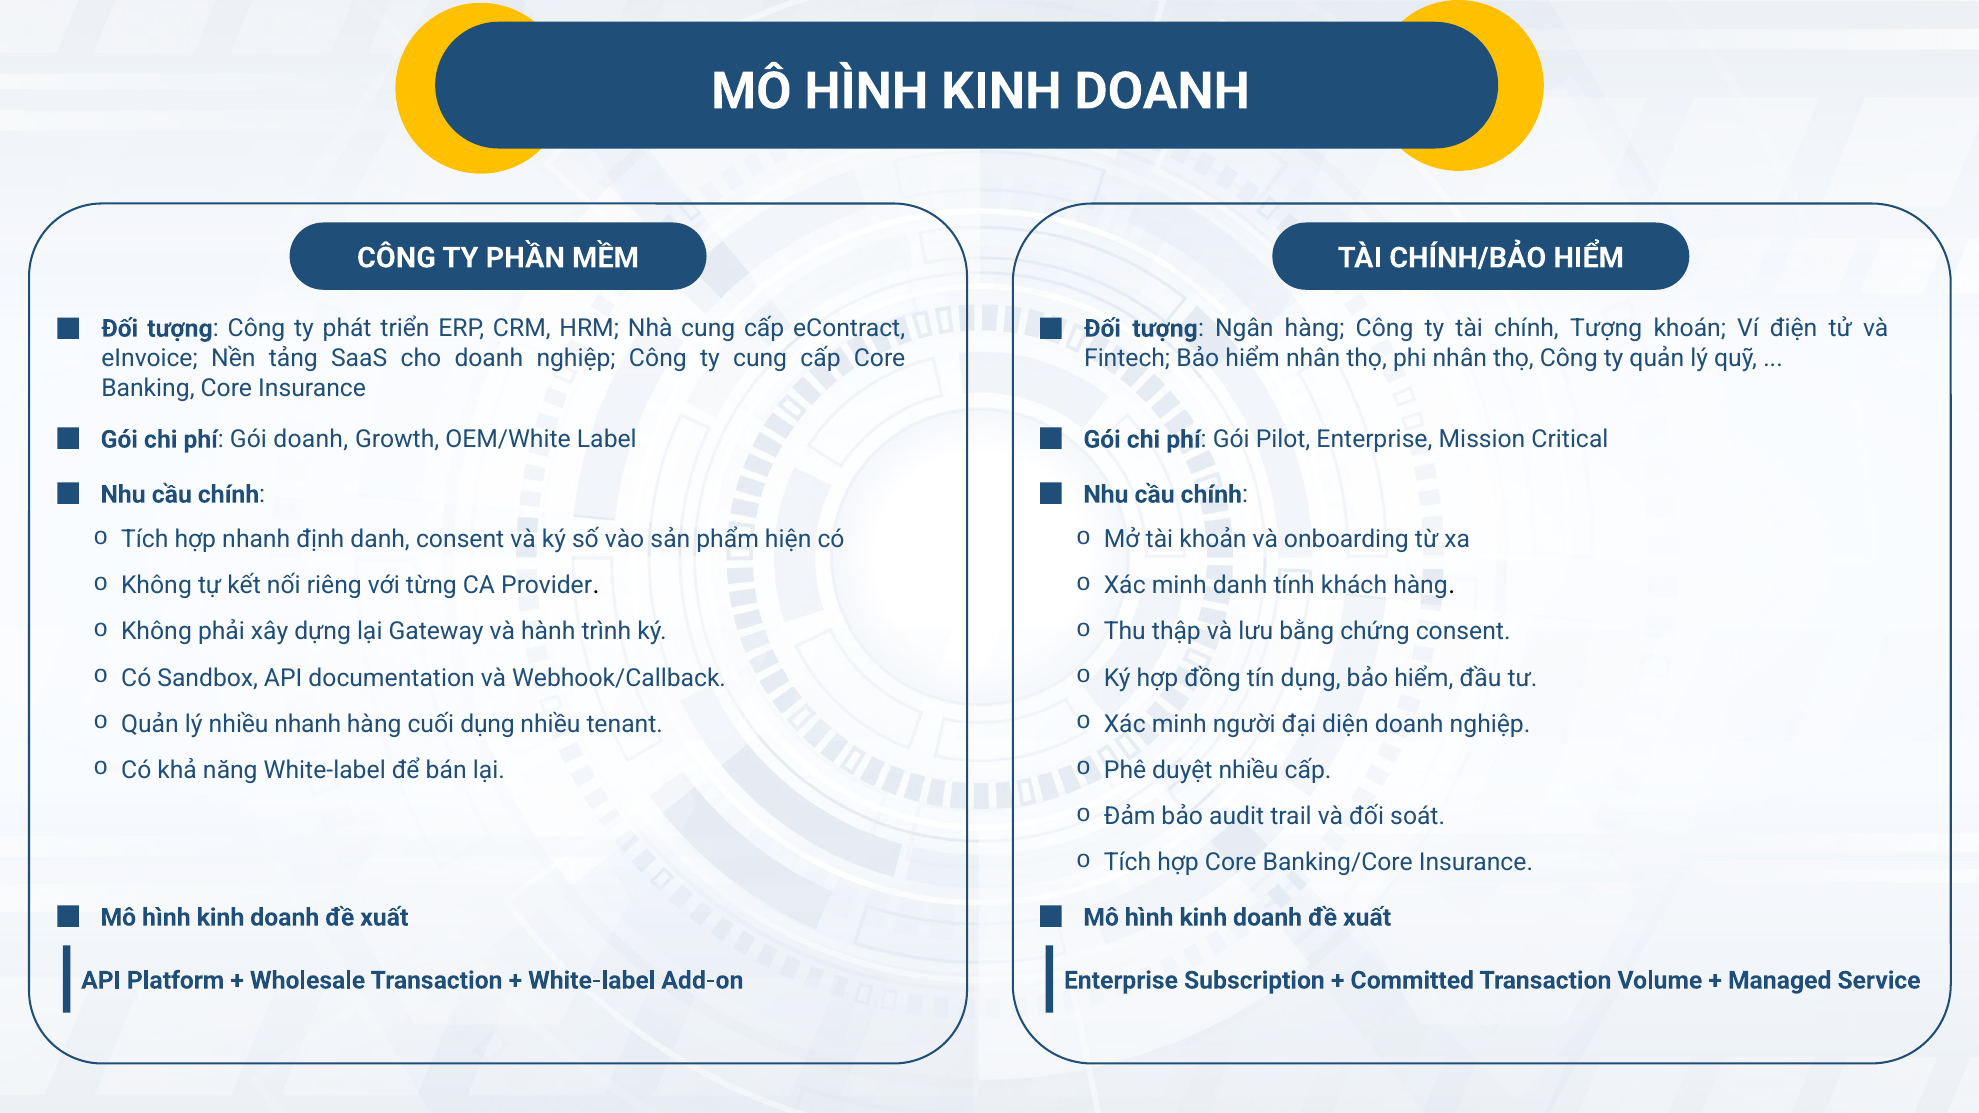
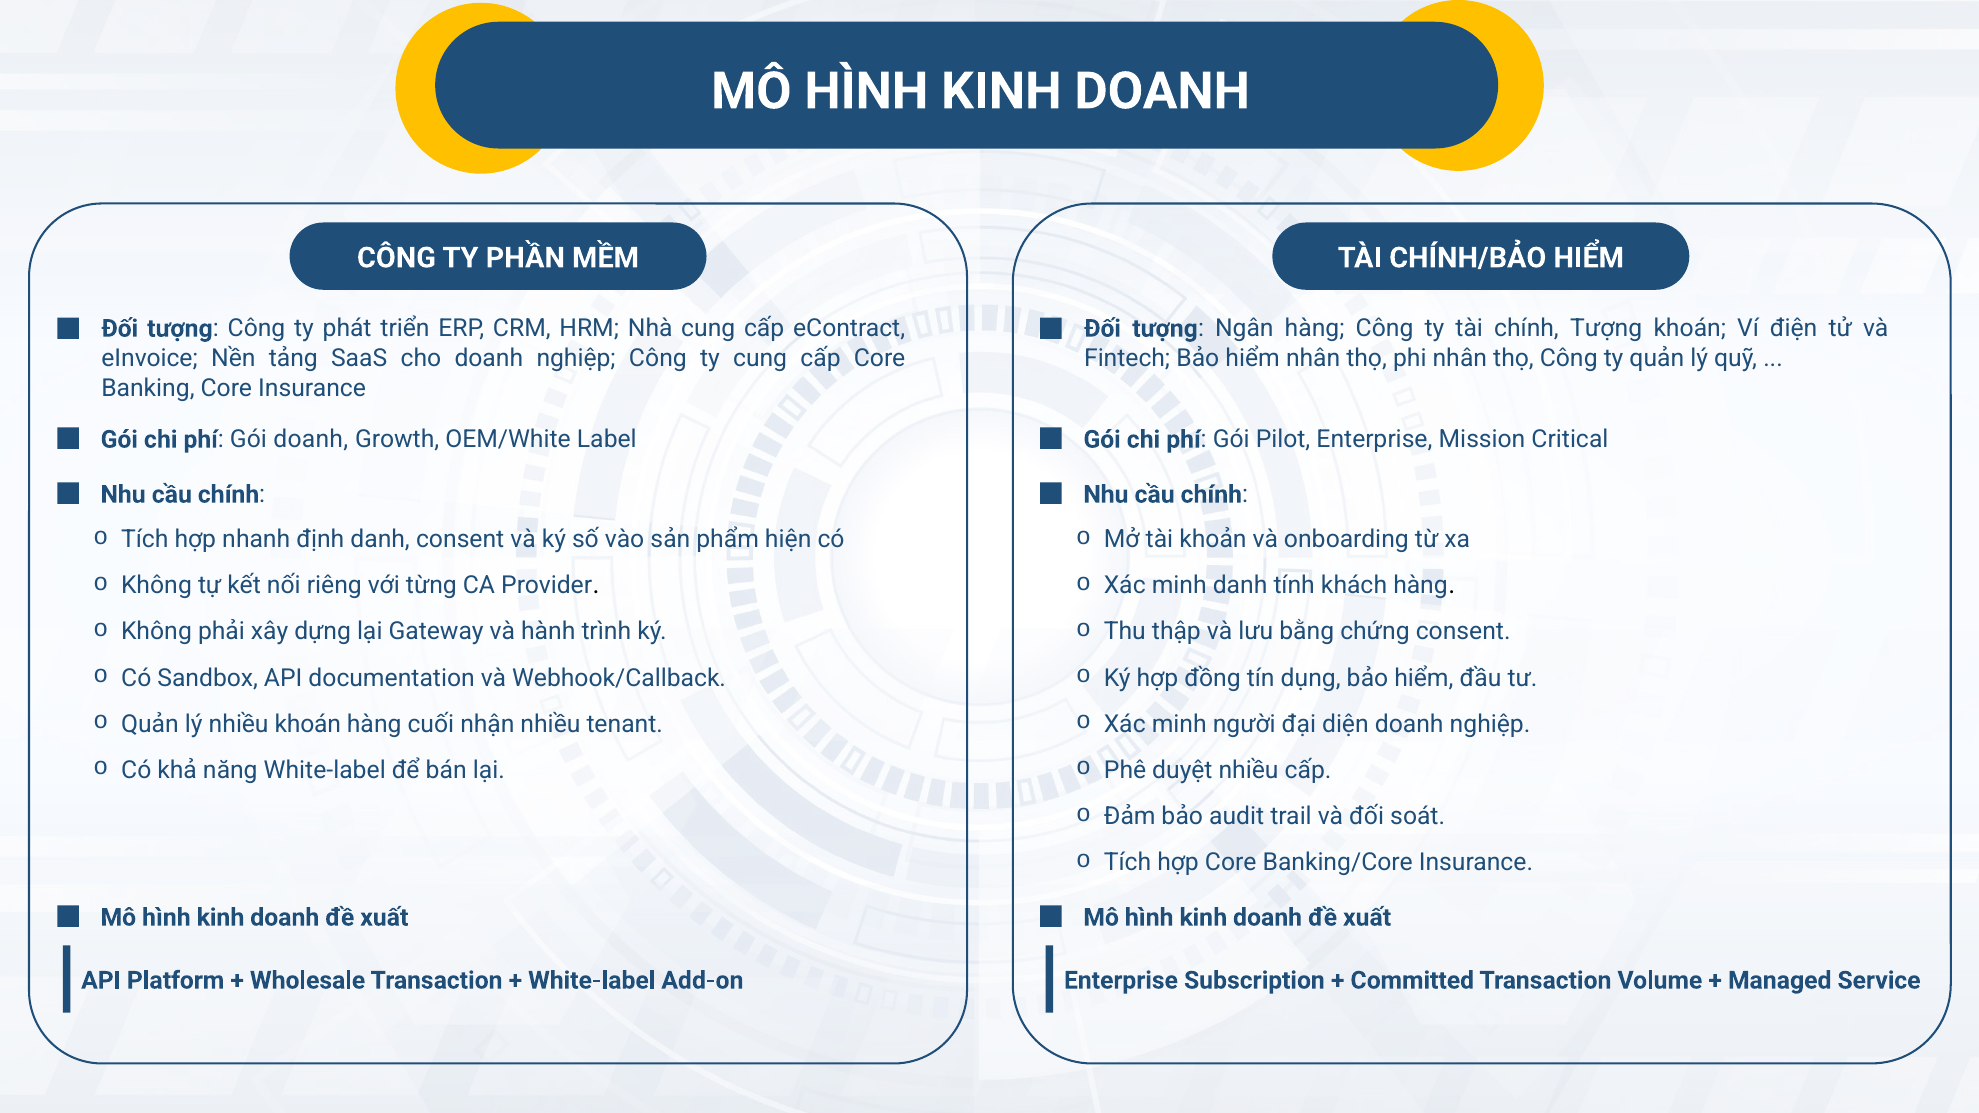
nhiều nhanh: nhanh -> khoán (308, 724)
cuối dụng: dụng -> nhận (487, 724)
